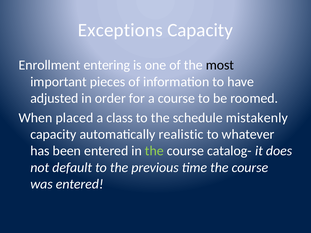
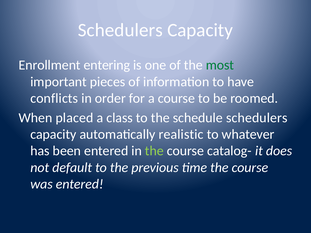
Exceptions: Exceptions -> Schedulers (120, 30)
most colour: black -> green (220, 65)
adjusted: adjusted -> conflicts (54, 98)
schedule mistakenly: mistakenly -> schedulers (257, 118)
